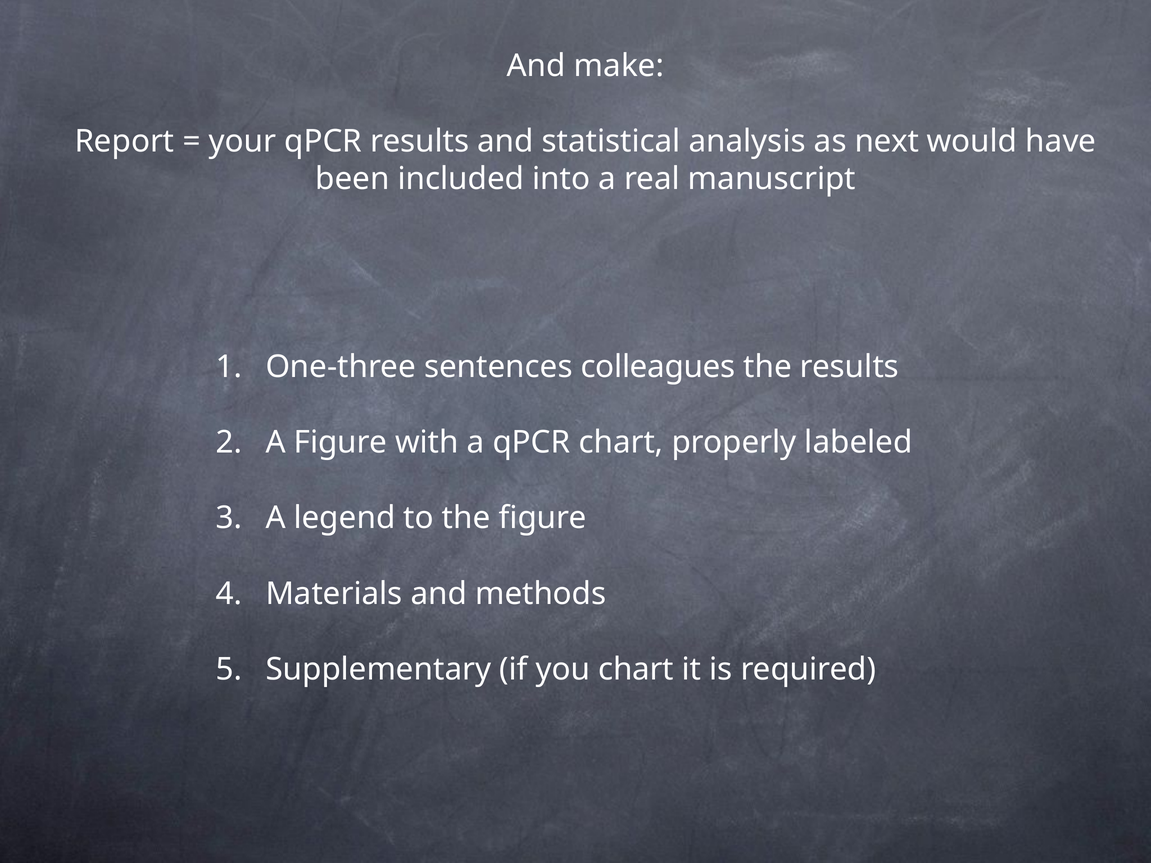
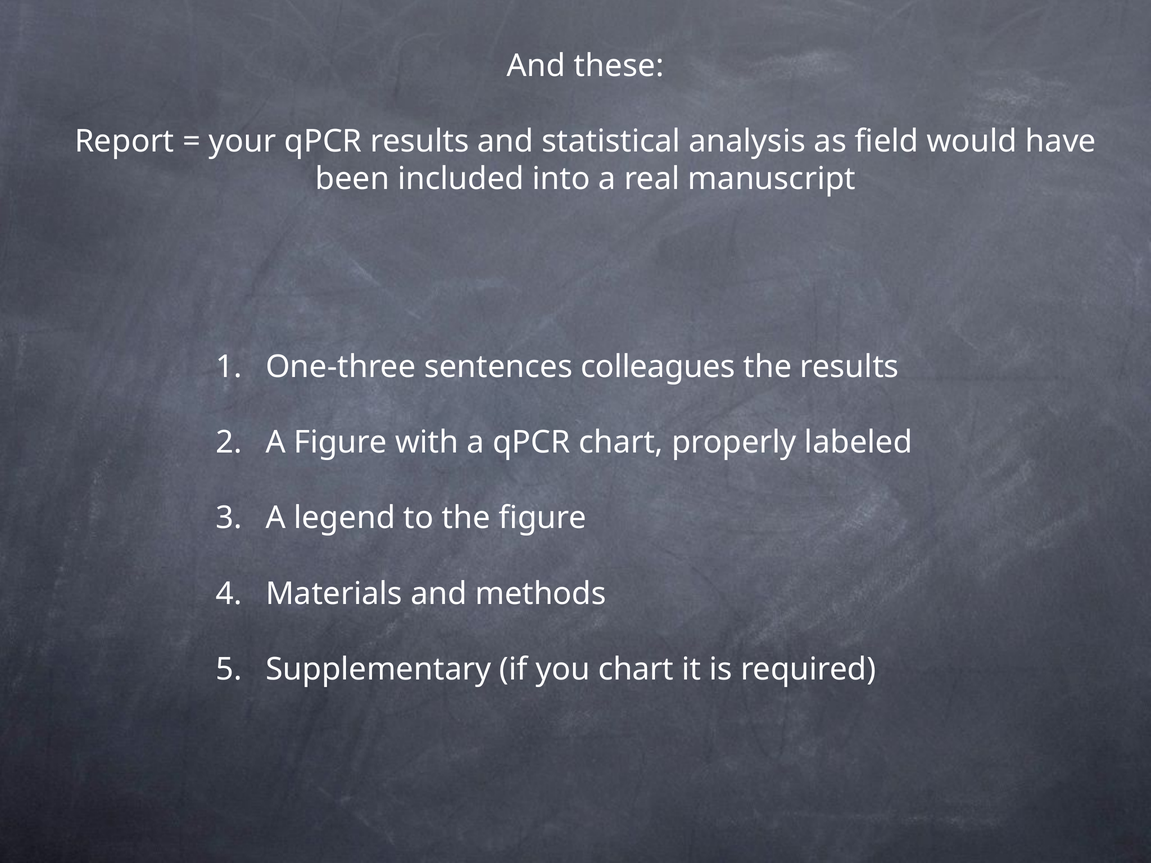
make: make -> these (619, 66)
next: next -> field (887, 141)
